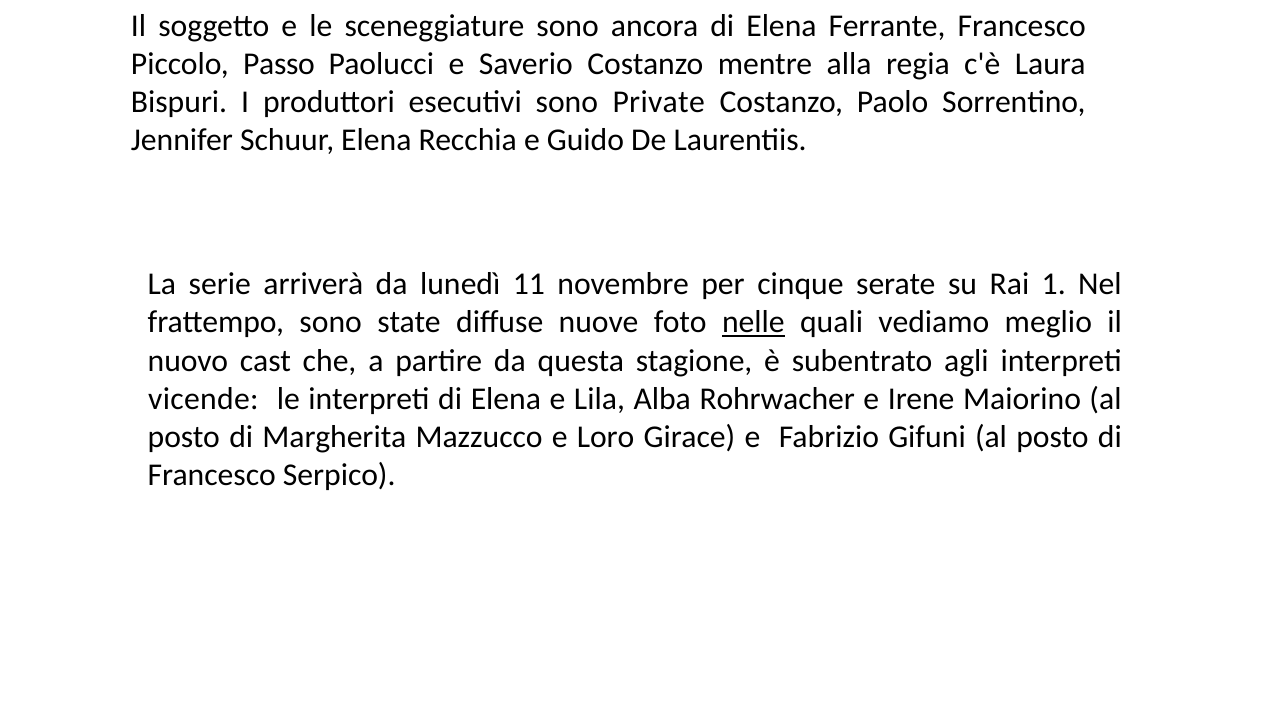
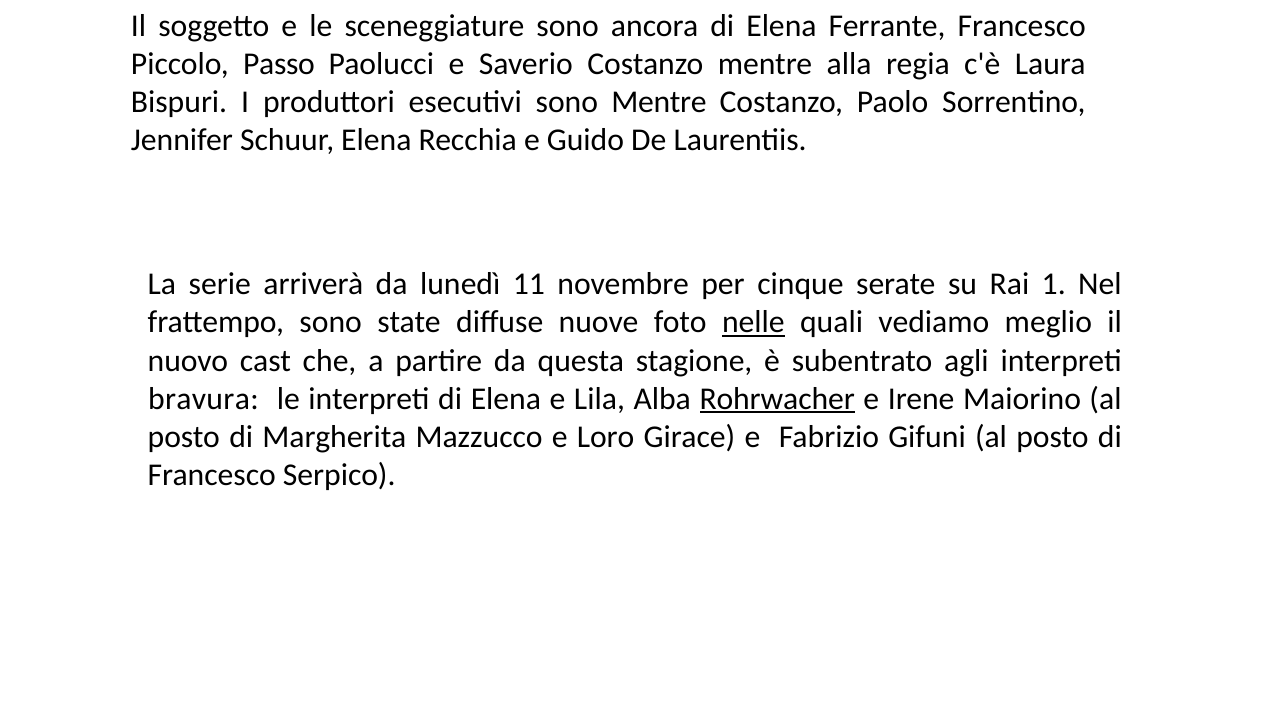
sono Private: Private -> Mentre (659, 102)
vicende: vicende -> bravura (203, 398)
Rohrwacher underline: none -> present (777, 398)
